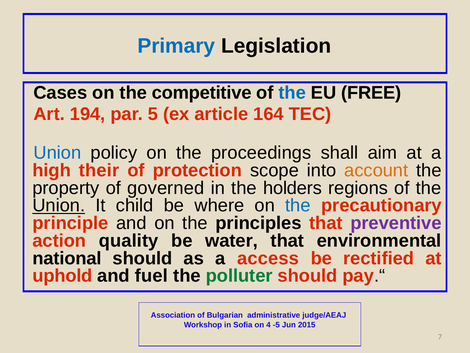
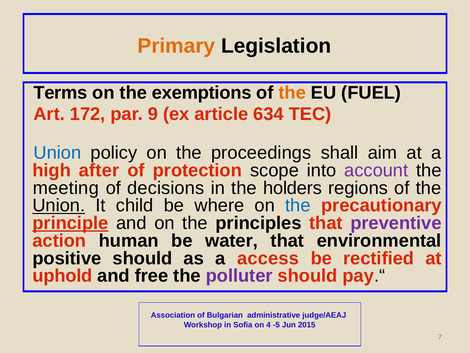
Primary colour: blue -> orange (176, 46)
Cases: Cases -> Terms (60, 93)
competitive: competitive -> exemptions (202, 93)
the colour: blue -> orange (292, 93)
FREE: FREE -> FUEL (371, 93)
194: 194 -> 172 (88, 114)
5: 5 -> 9 (153, 114)
164: 164 -> 634 (268, 114)
their: their -> after (99, 170)
account colour: orange -> purple (376, 170)
property: property -> meeting (66, 188)
governed: governed -> decisions (166, 188)
principle underline: none -> present (70, 223)
quality: quality -> human (129, 240)
national: national -> positive (67, 258)
fuel: fuel -> free (152, 276)
polluter colour: green -> purple (239, 276)
